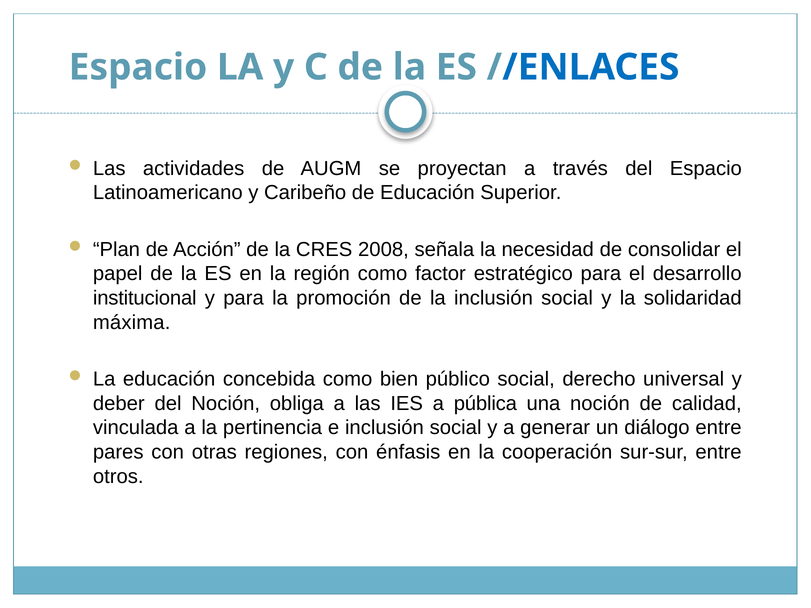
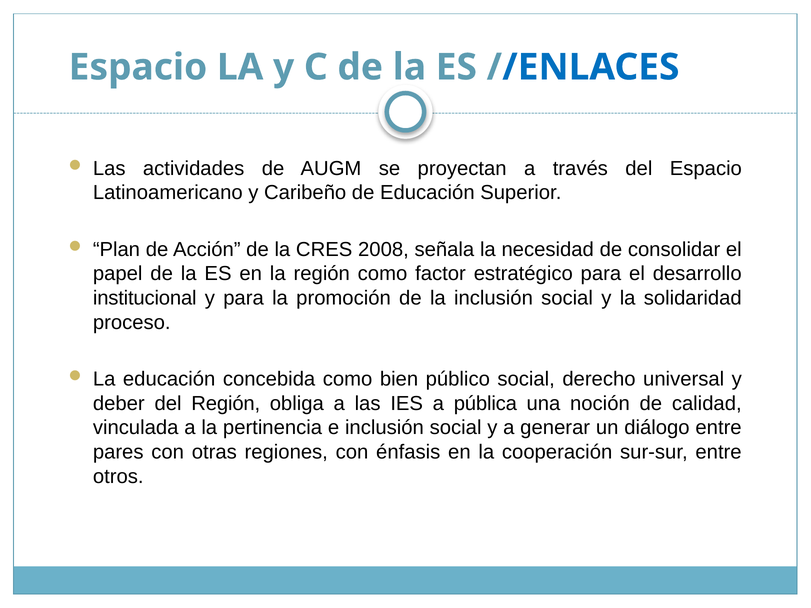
máxima: máxima -> proceso (132, 322)
del Noción: Noción -> Región (226, 404)
